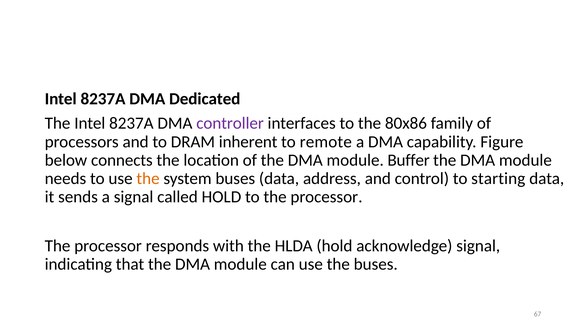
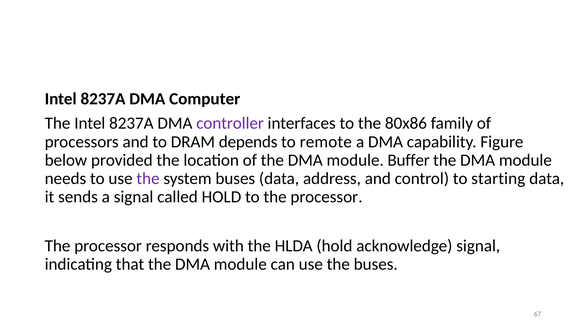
Dedicated: Dedicated -> Computer (205, 99)
inherent: inherent -> depends (248, 142)
connects: connects -> provided (122, 160)
the colour: orange -> purple (148, 179)
